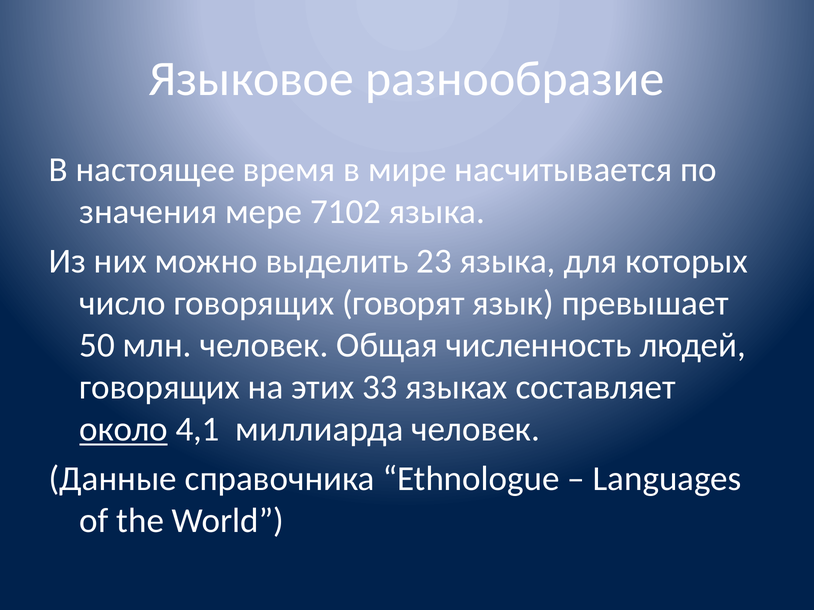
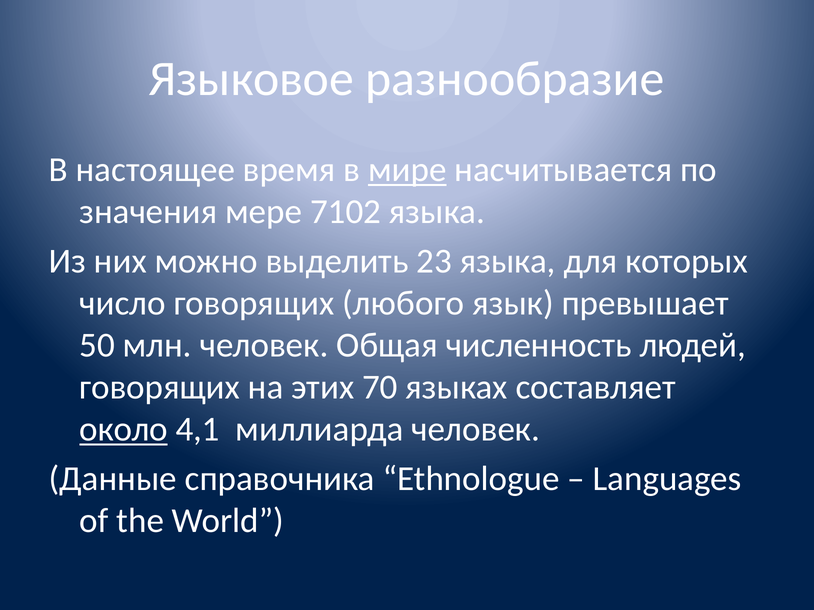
мире underline: none -> present (407, 170)
говорят: говорят -> любого (403, 303)
33: 33 -> 70 (380, 388)
